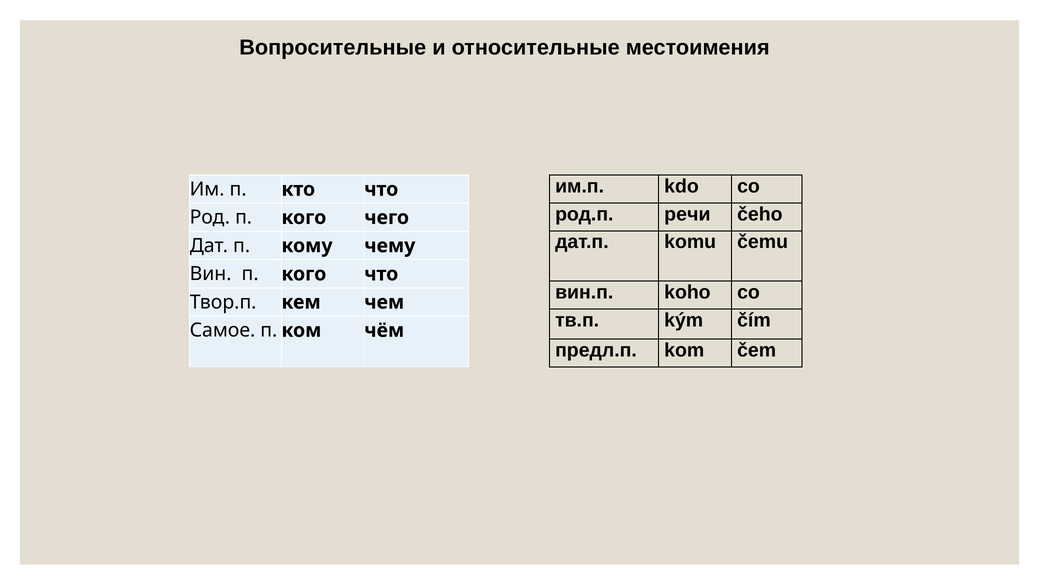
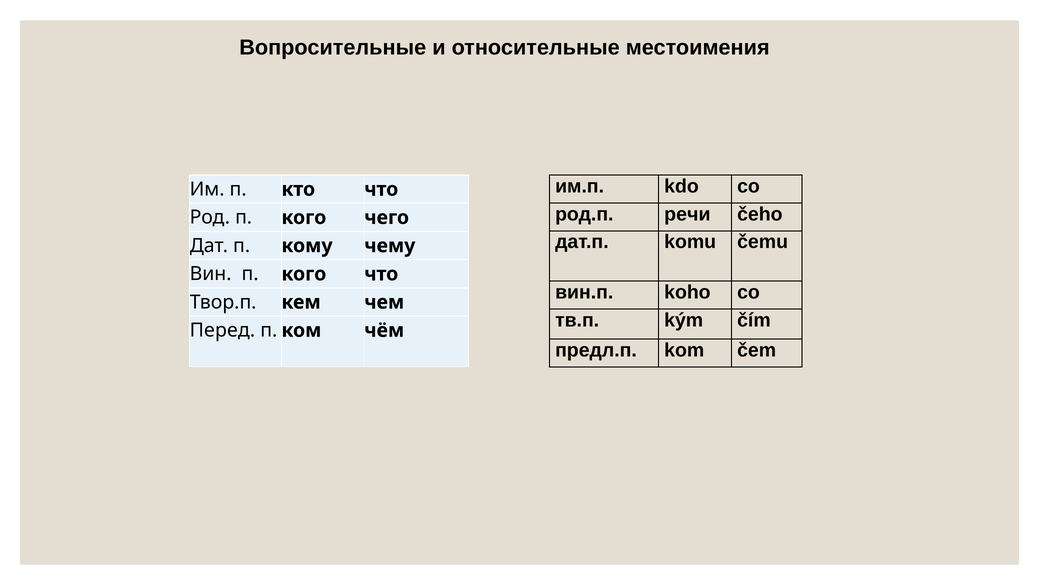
Самое: Самое -> Перед (222, 330)
